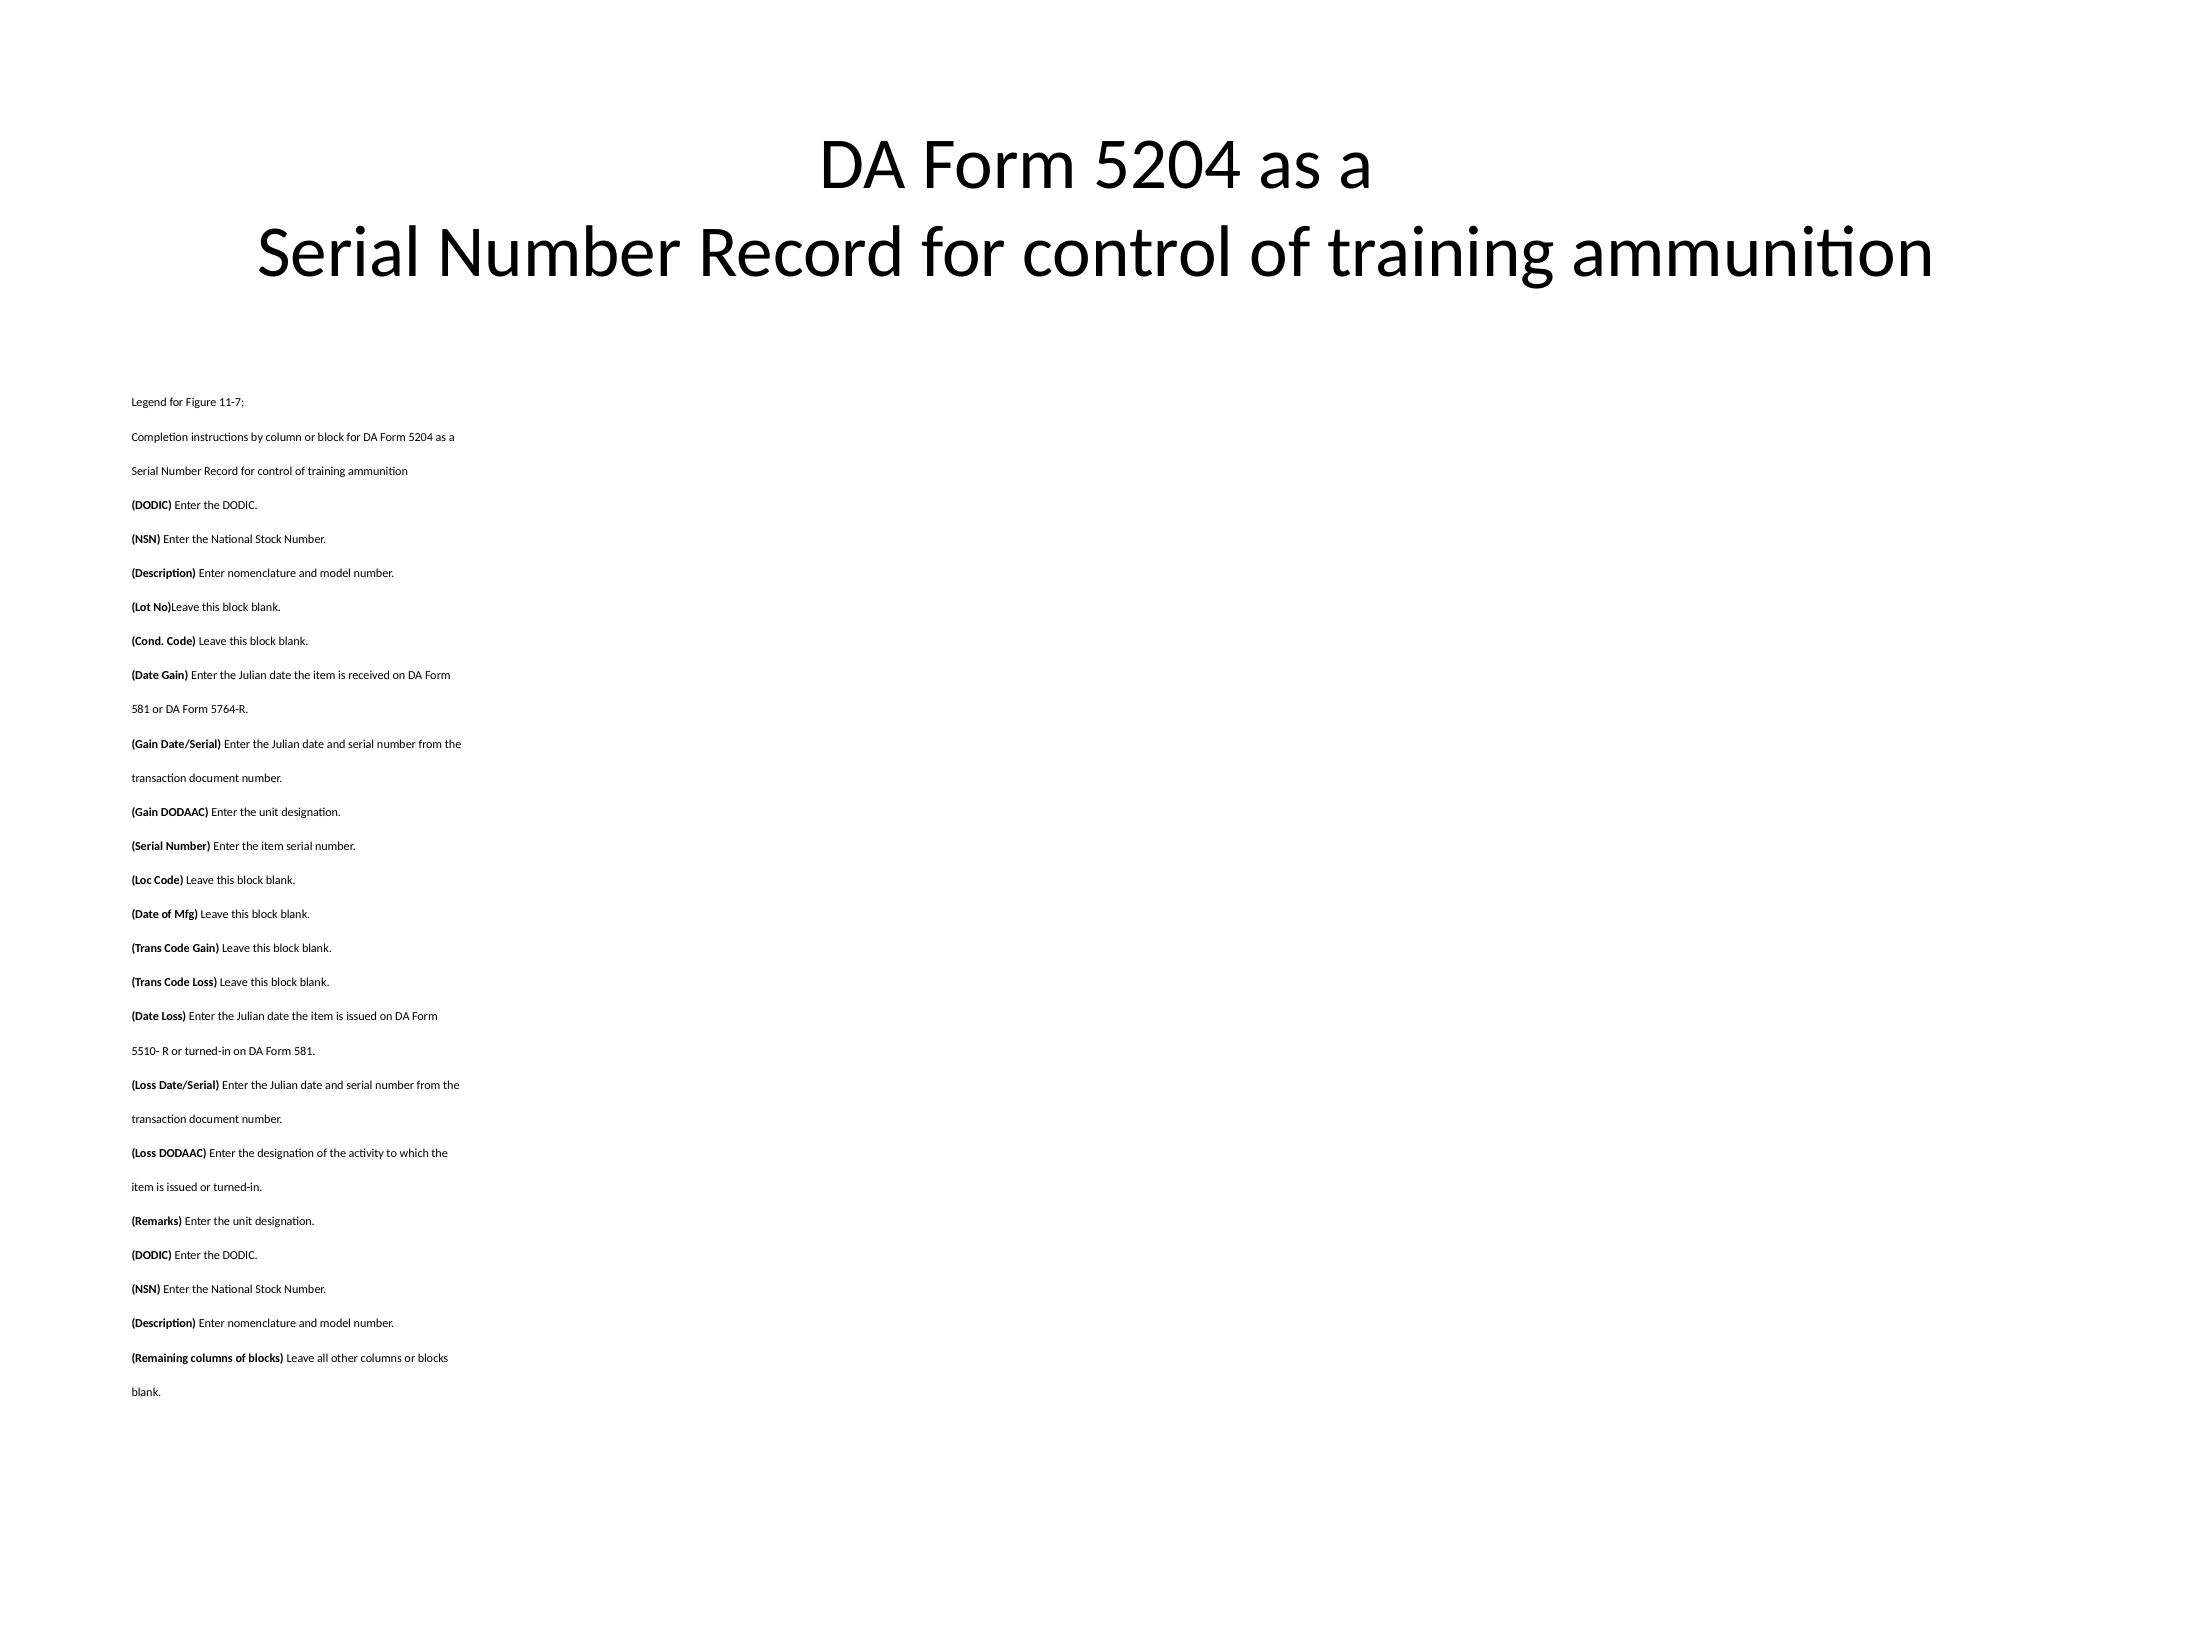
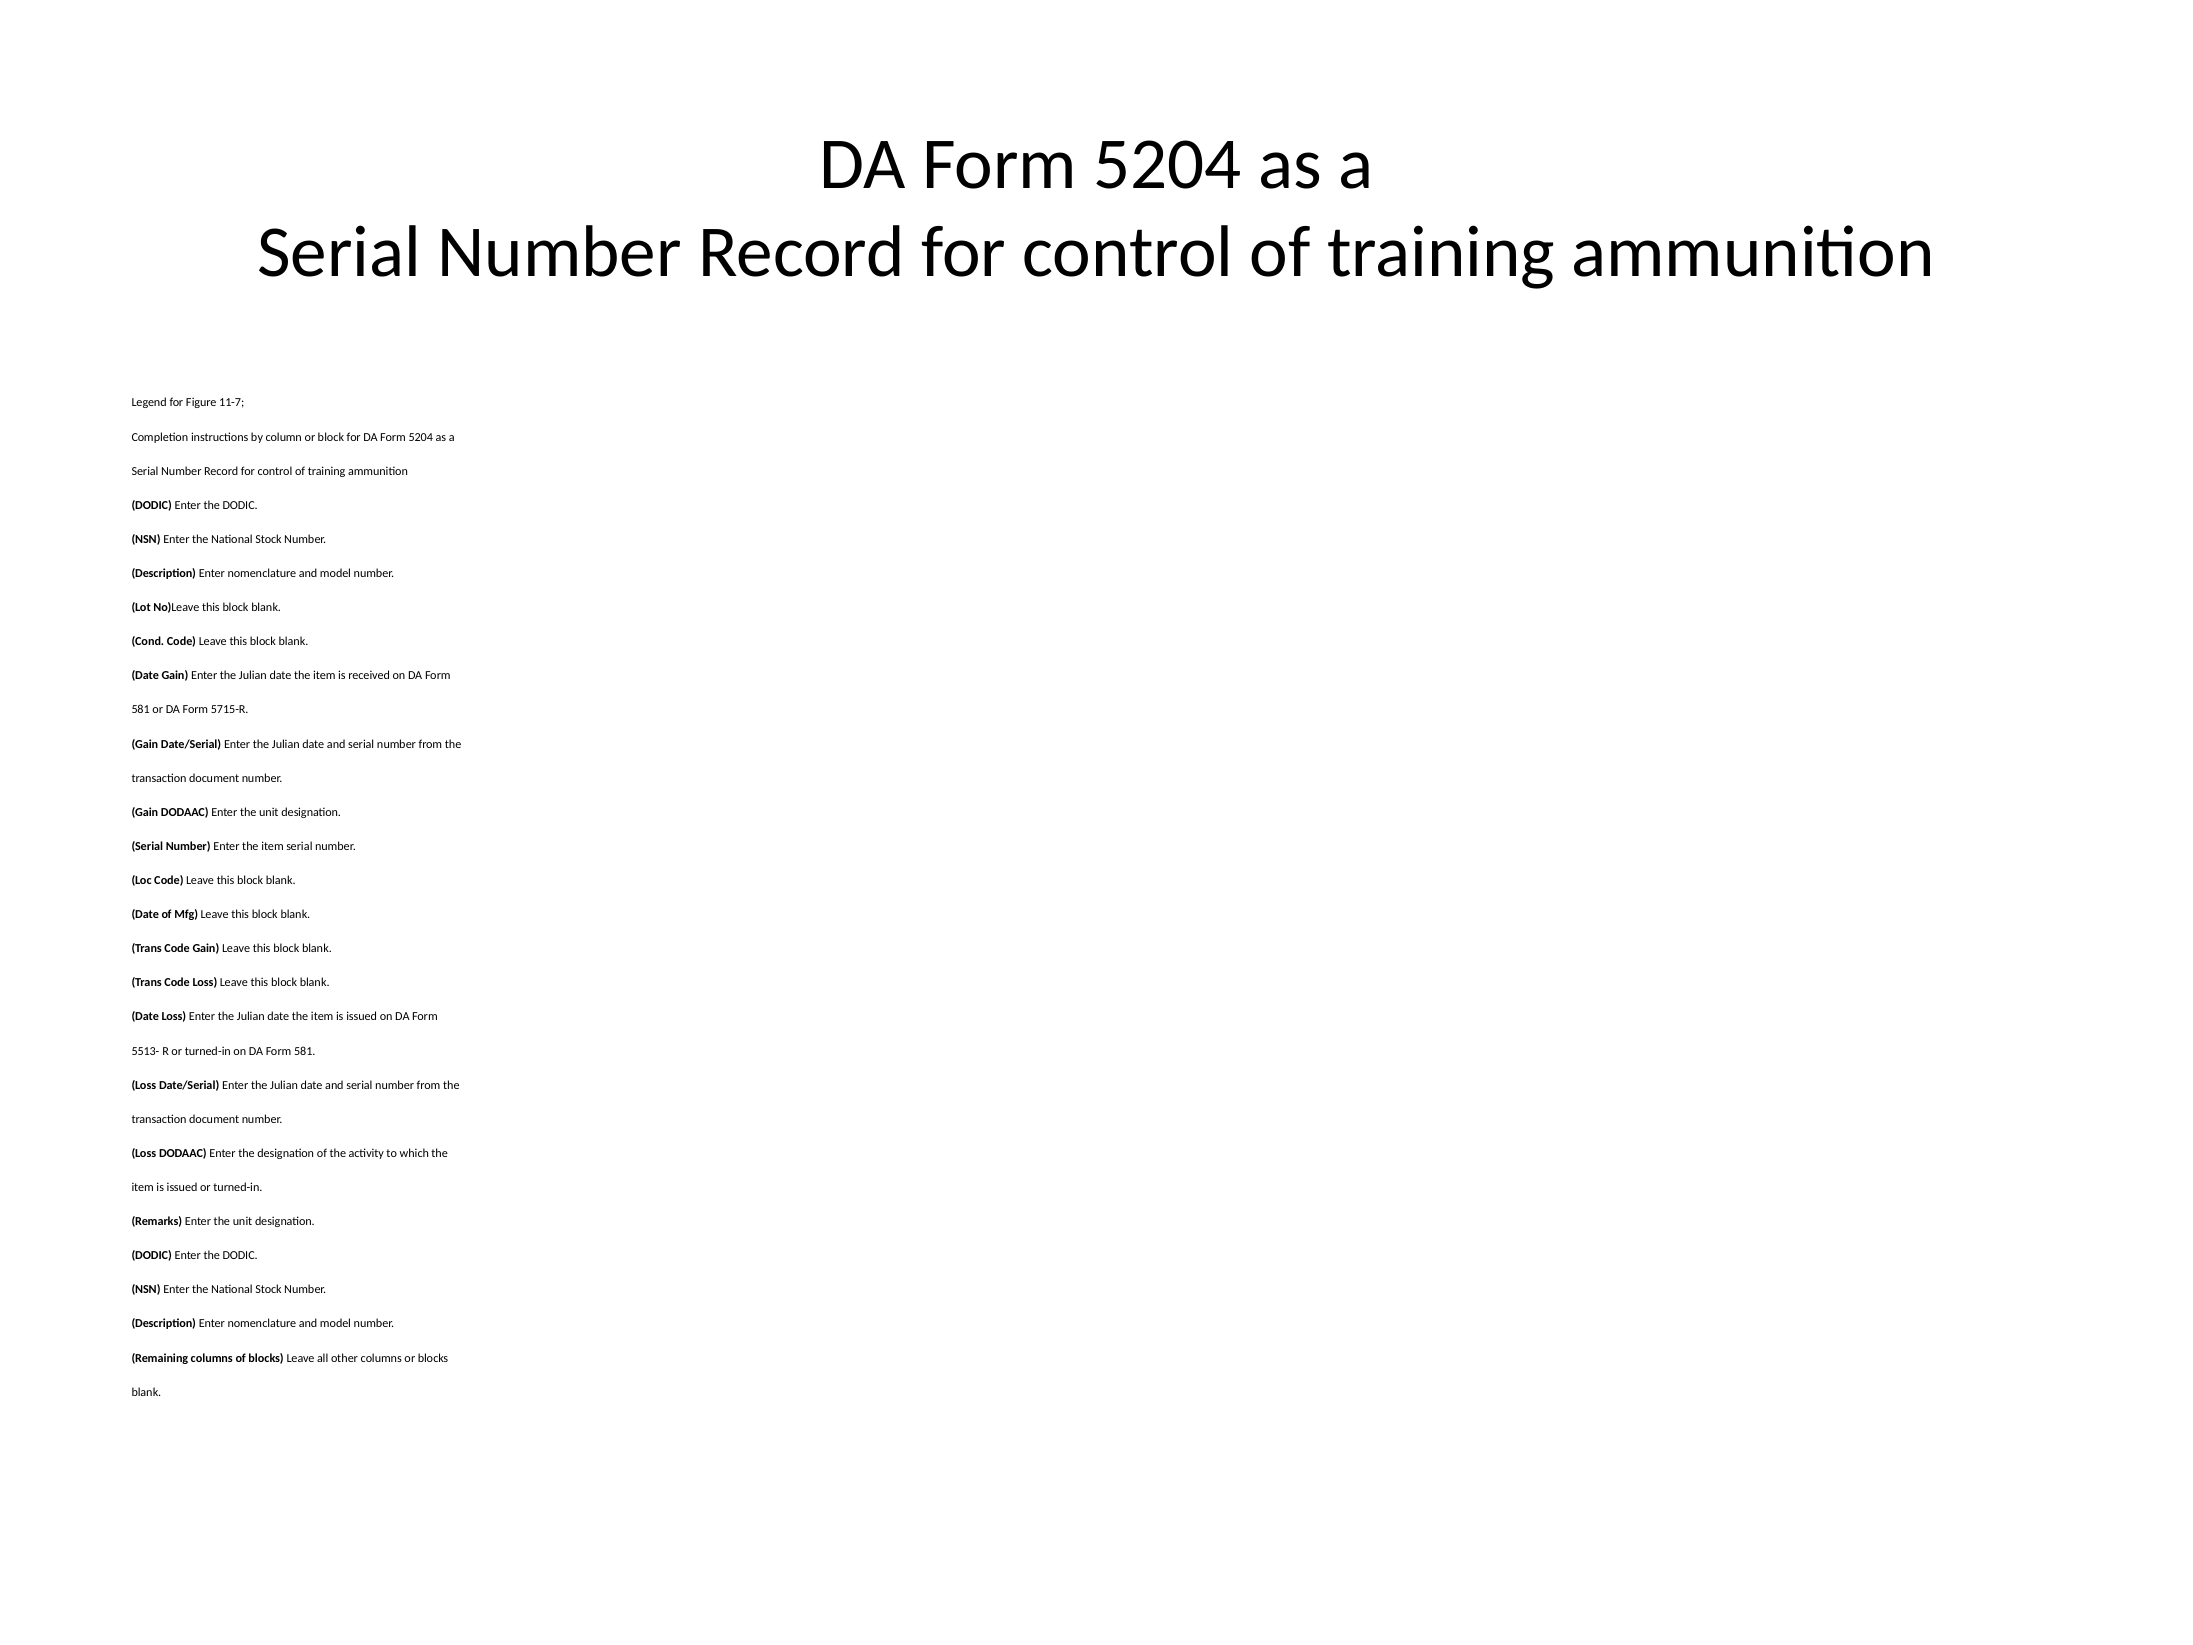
5764-R: 5764-R -> 5715-R (230, 710)
5510-: 5510- -> 5513- (146, 1051)
